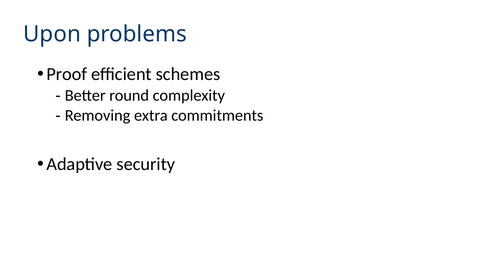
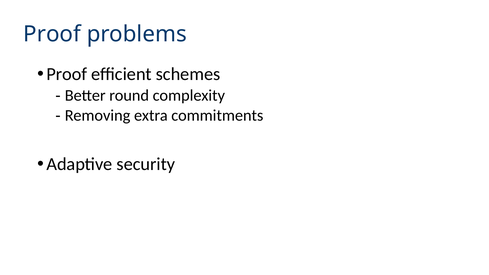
Upon: Upon -> Proof (52, 34)
